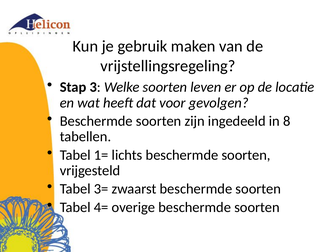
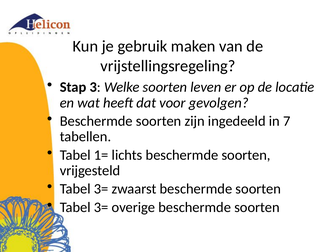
8: 8 -> 7 (287, 121)
4=: 4= -> 3= (101, 207)
